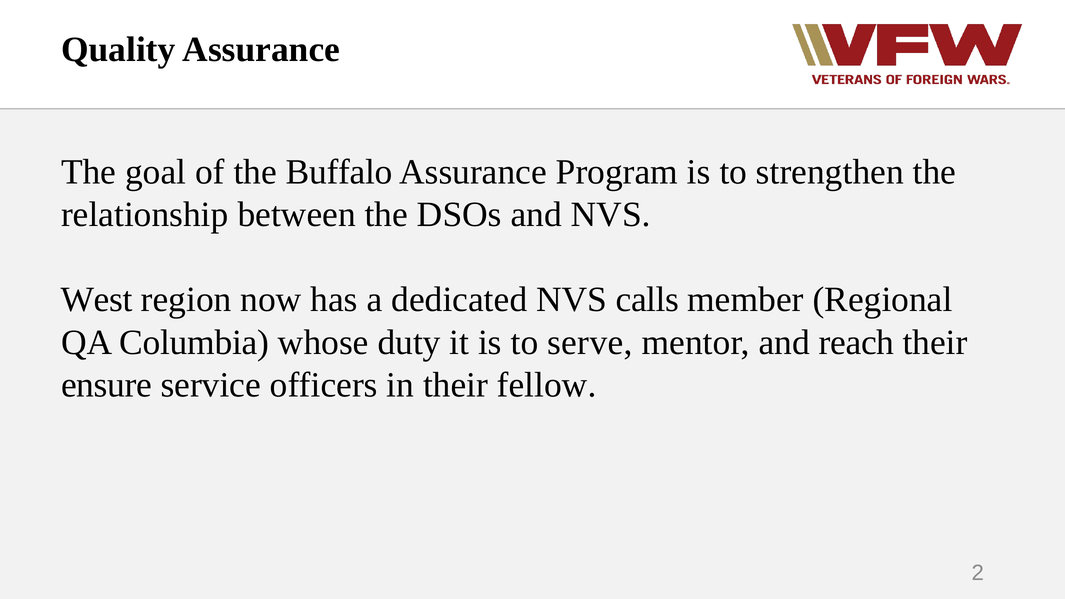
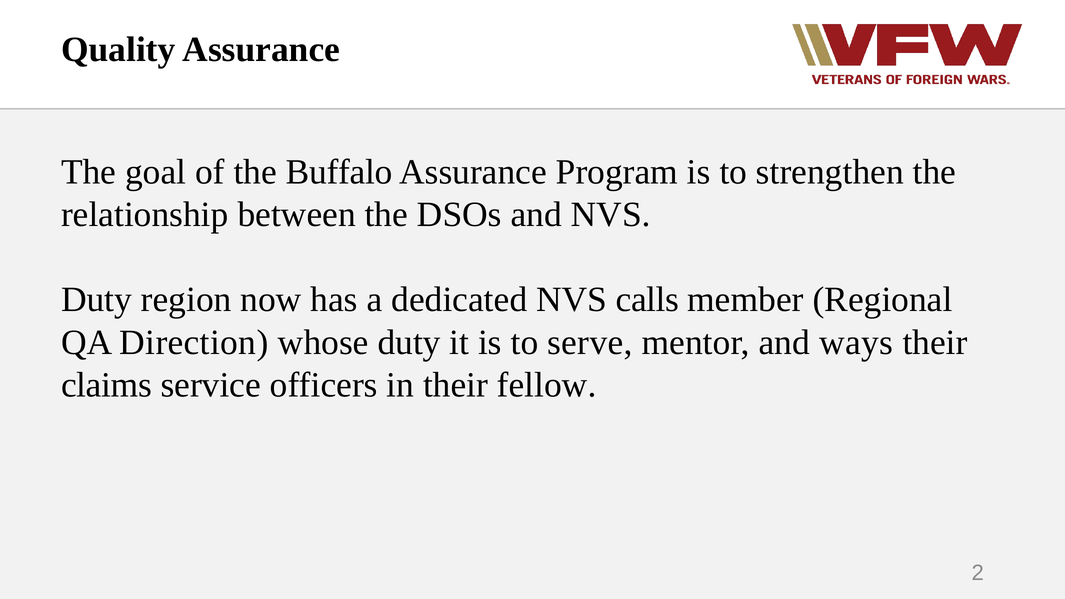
West: West -> Duty (97, 300)
Columbia: Columbia -> Direction (194, 342)
reach: reach -> ways (856, 342)
ensure: ensure -> claims (107, 385)
